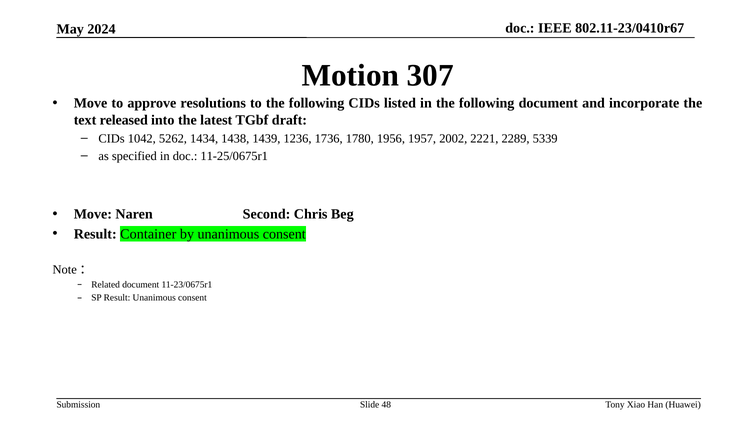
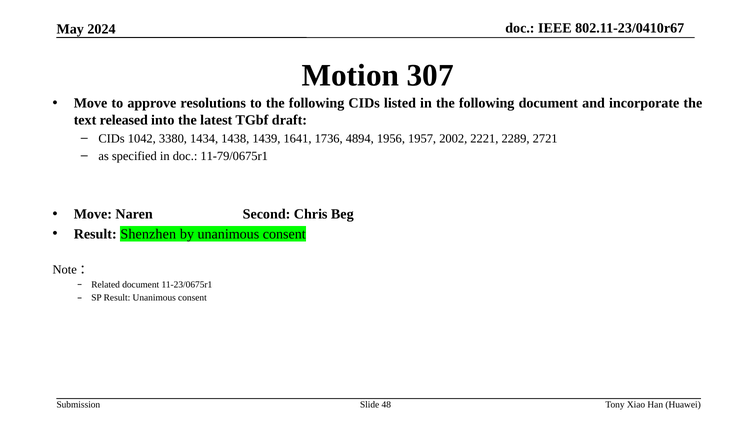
5262: 5262 -> 3380 (173, 139)
1236: 1236 -> 1641 (298, 139)
1780: 1780 -> 4894 (360, 139)
5339: 5339 -> 2721 (545, 139)
11-25/0675r1: 11-25/0675r1 -> 11-79/0675r1 (234, 156)
Container: Container -> Shenzhen (148, 234)
